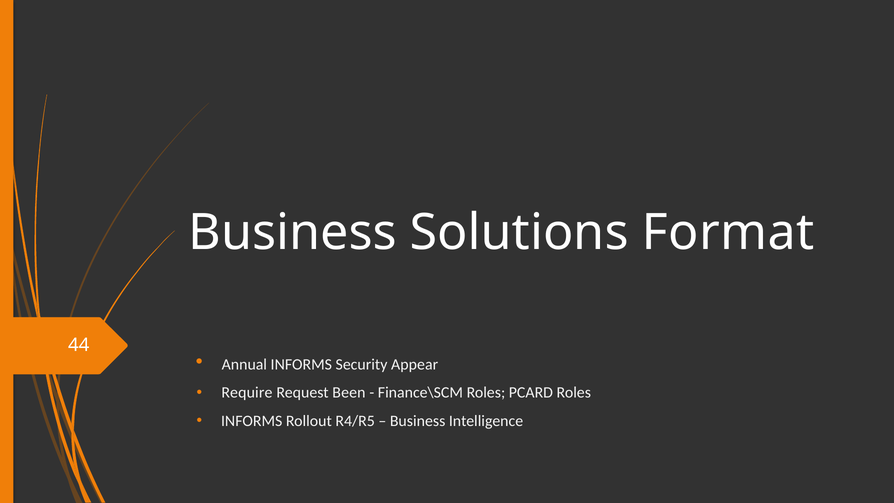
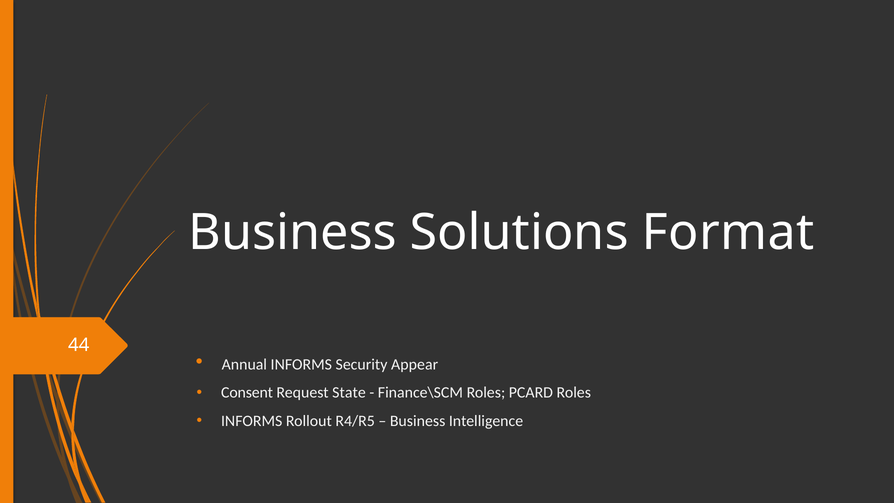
Require: Require -> Consent (247, 393)
Been: Been -> State (349, 393)
